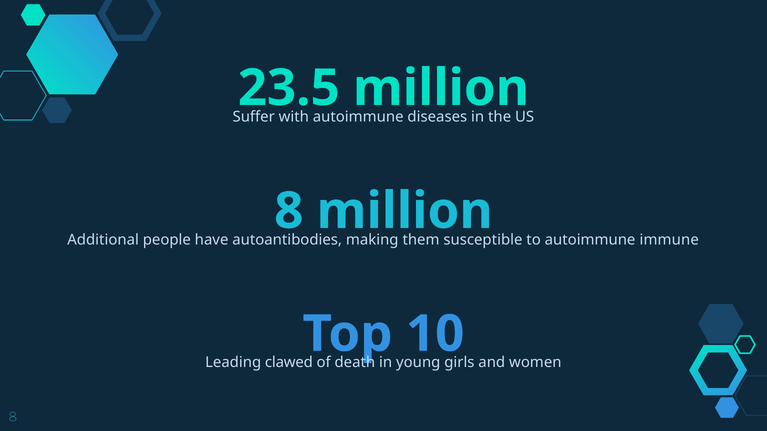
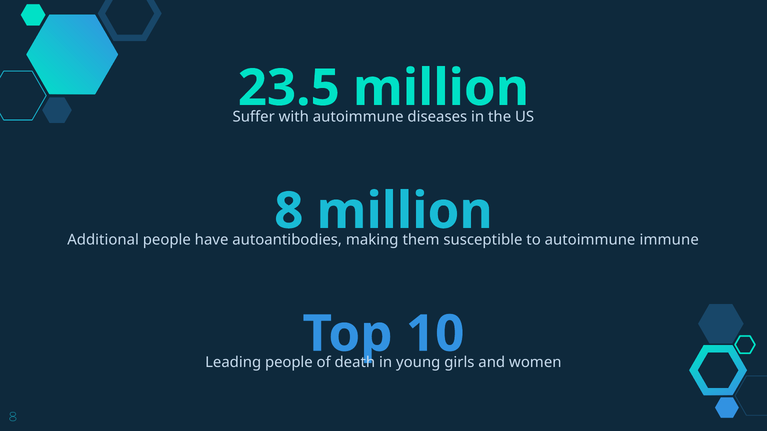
Leading clawed: clawed -> people (289, 363)
